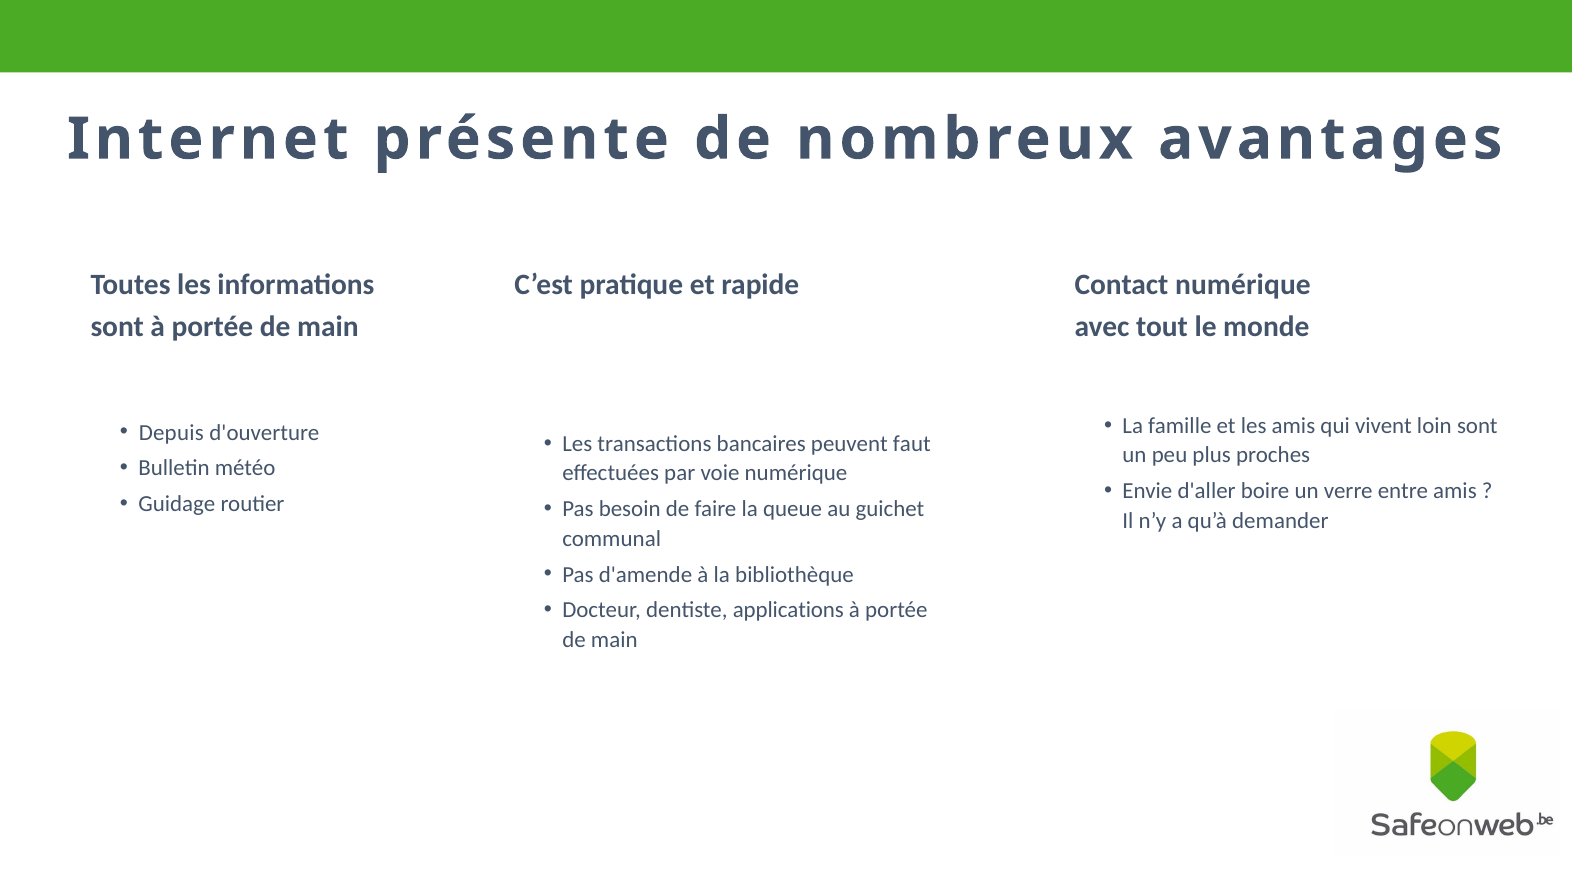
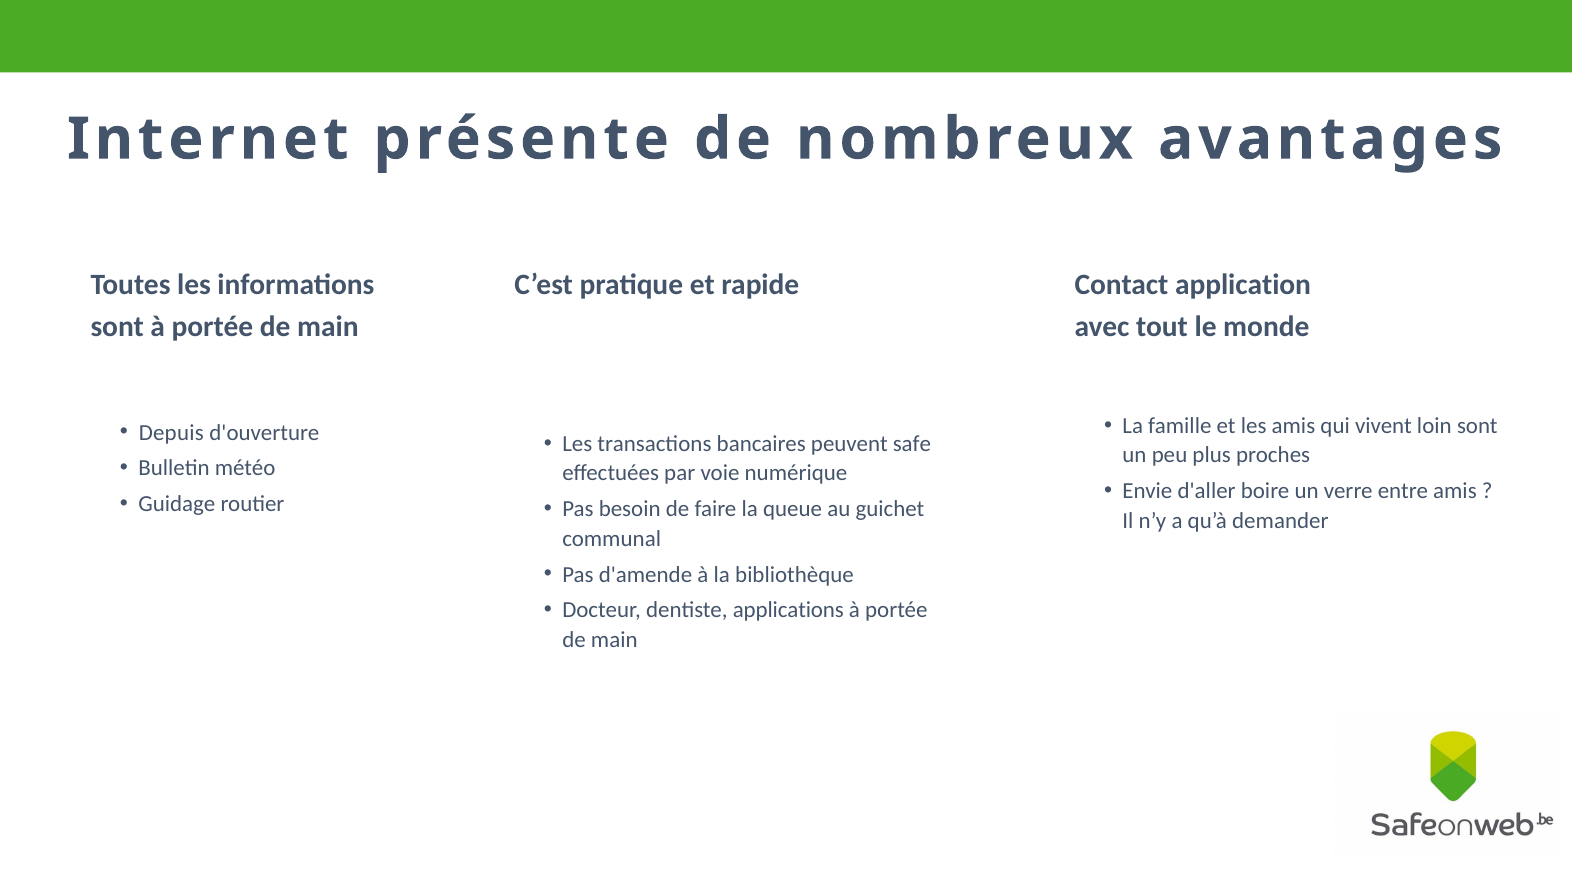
Contact numérique: numérique -> application (1243, 285)
faut: faut -> safe (912, 444)
